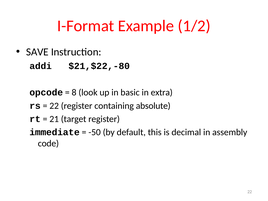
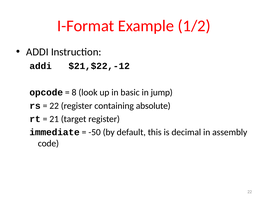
SAVE: SAVE -> ADDI (37, 52)
$21,$22,-80: $21,$22,-80 -> $21,$22,-12 (99, 66)
extra: extra -> jump (162, 92)
